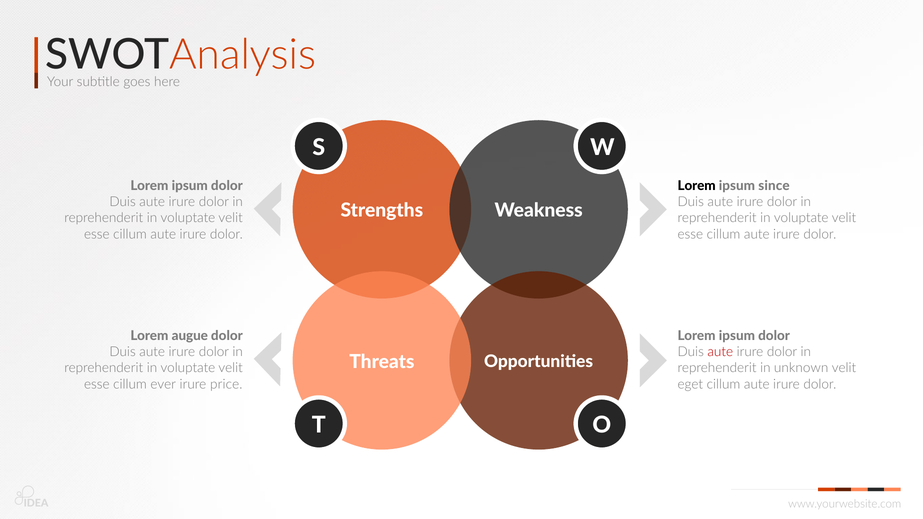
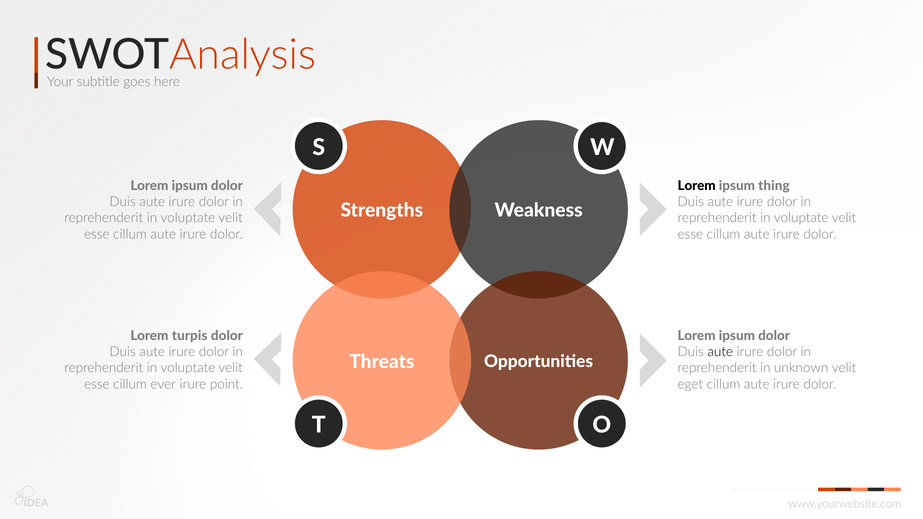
since: since -> thing (774, 186)
augue: augue -> turpis (190, 336)
aute colour: red -> black (720, 352)
price: price -> point (226, 384)
